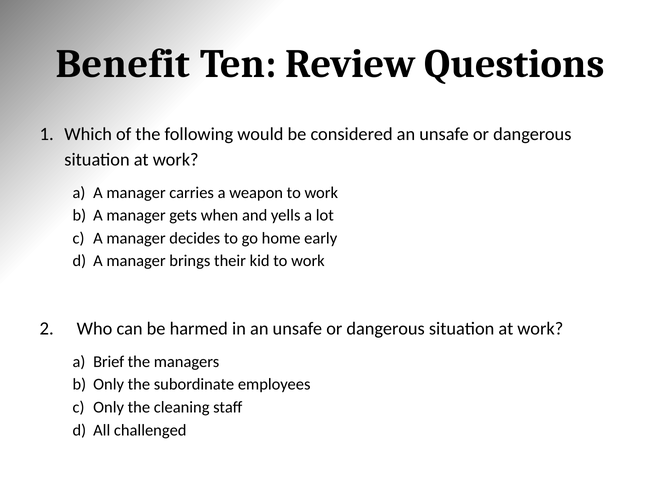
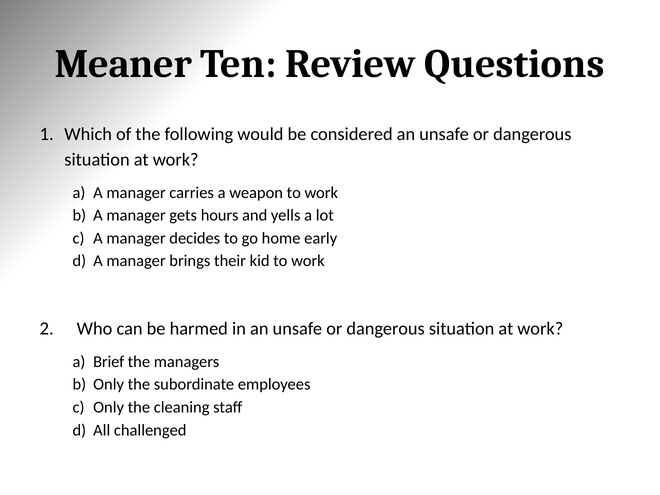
Benefit: Benefit -> Meaner (123, 64)
when: when -> hours (220, 215)
